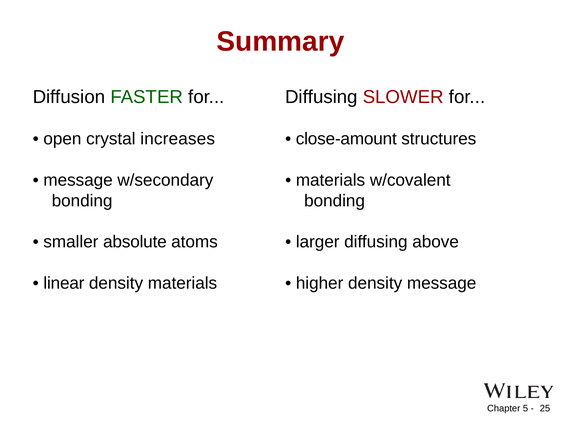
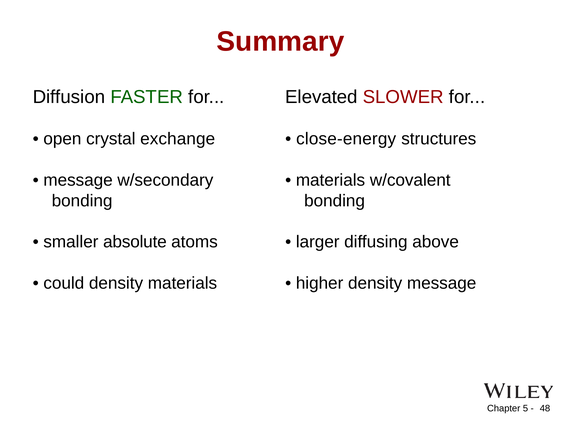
Diffusing: Diffusing -> Elevated (321, 97)
increases: increases -> exchange (178, 139)
close-amount: close-amount -> close-energy (346, 139)
linear: linear -> could (64, 283)
25: 25 -> 48 (545, 408)
